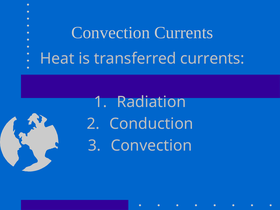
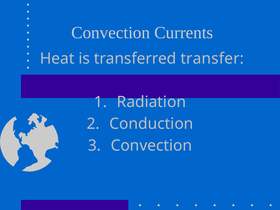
transferred currents: currents -> transfer (212, 58)
